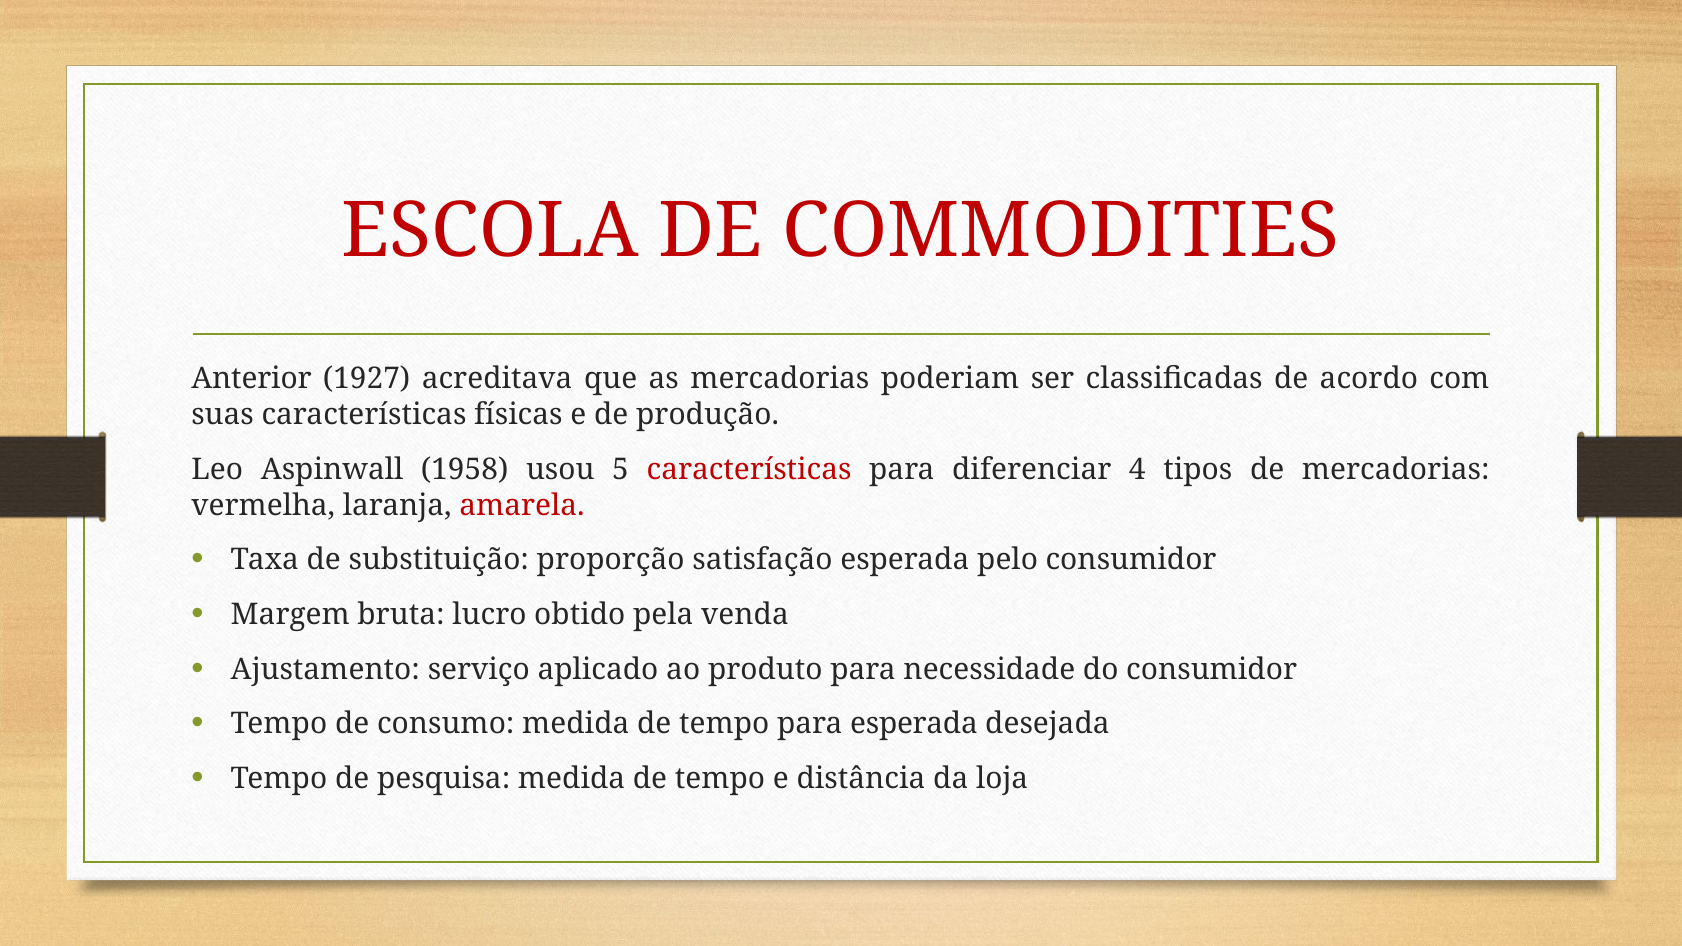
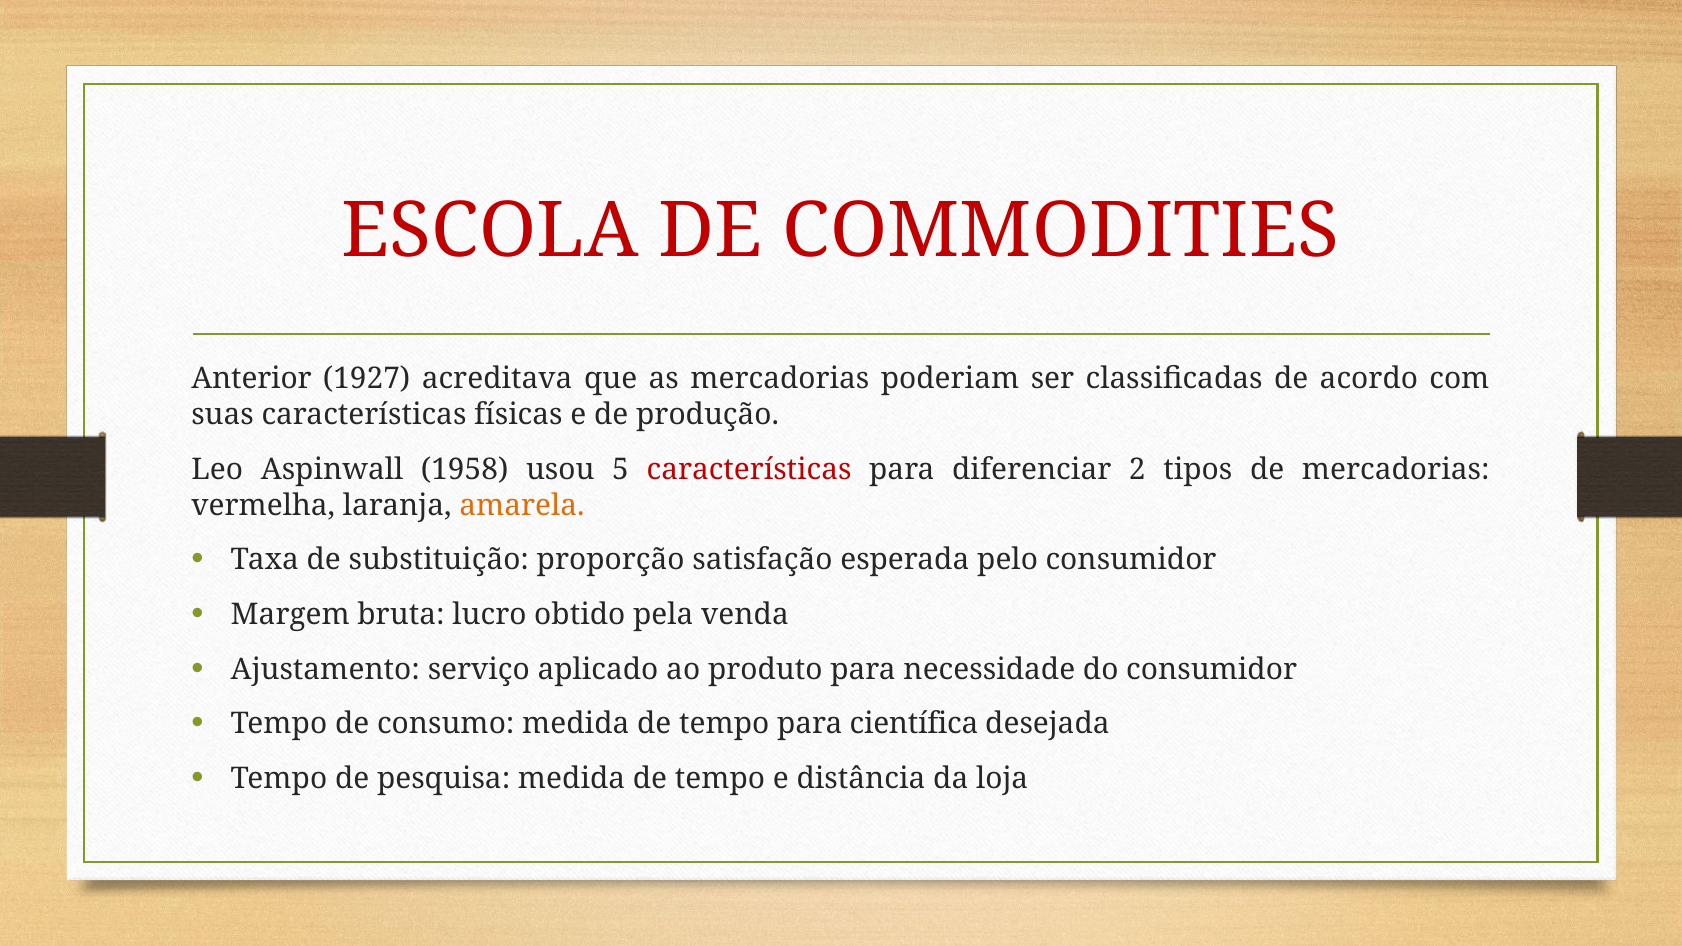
4: 4 -> 2 (1137, 469)
amarela colour: red -> orange (522, 505)
para esperada: esperada -> científica (914, 724)
